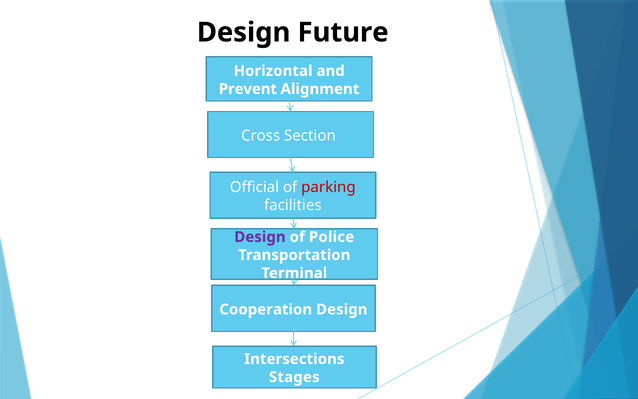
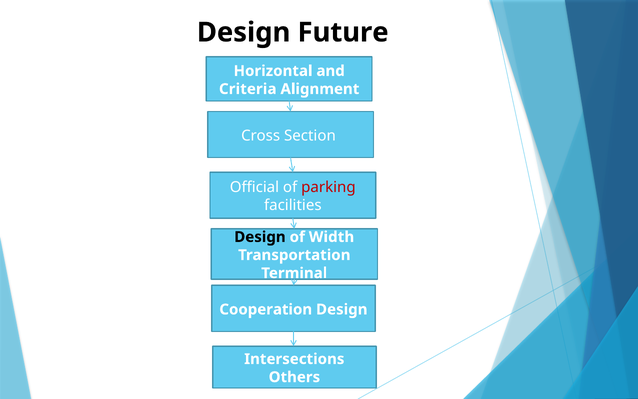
Prevent: Prevent -> Criteria (248, 89)
Design colour: purple -> black (260, 237)
Police: Police -> Width (332, 237)
Stages: Stages -> Others (294, 377)
